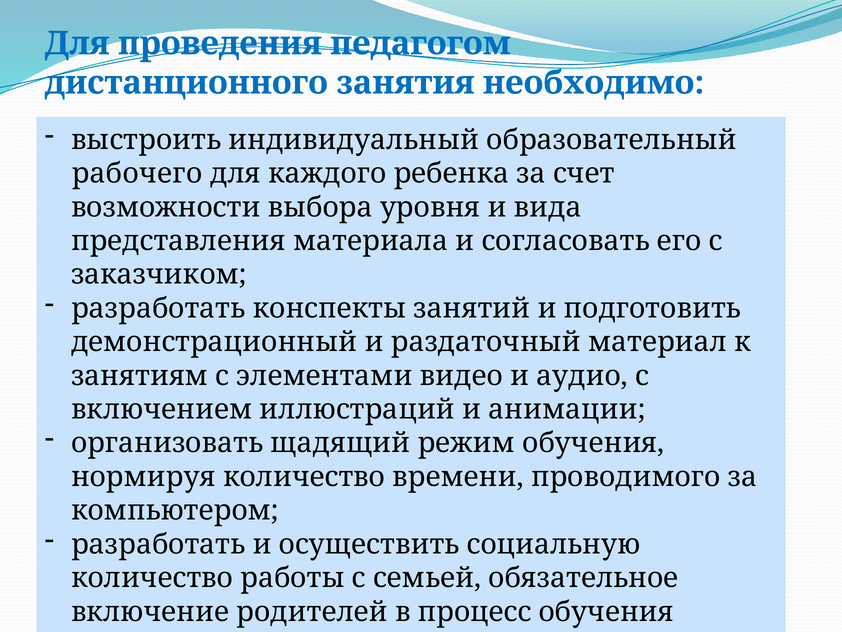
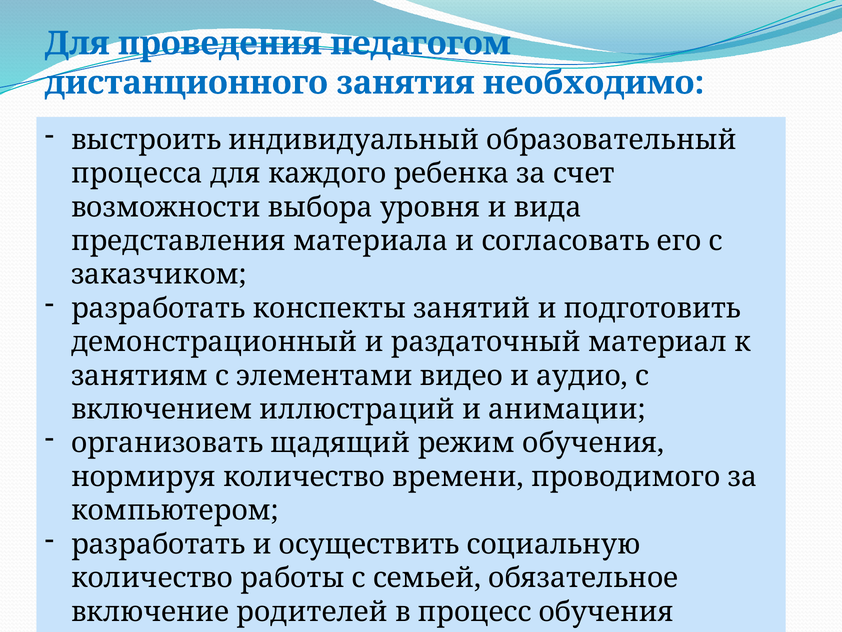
рабочего: рабочего -> процесса (137, 173)
